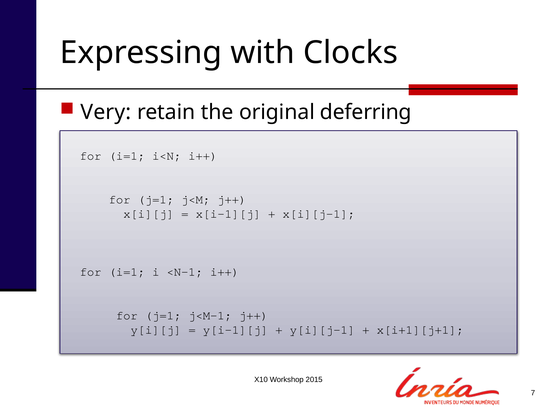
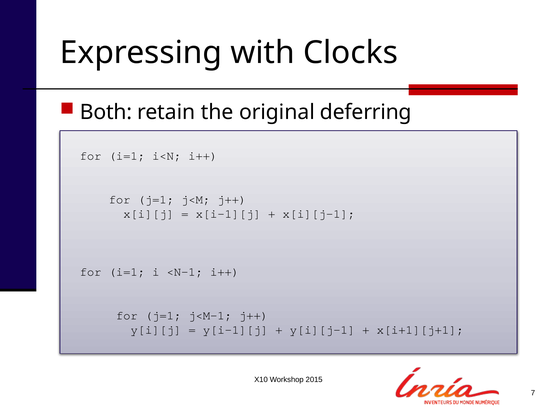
Very: Very -> Both (106, 112)
